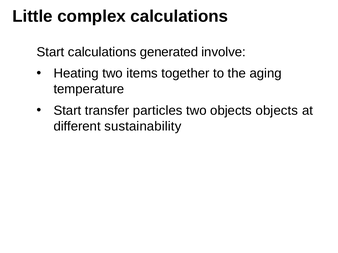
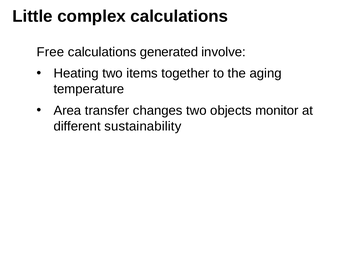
Start: Start -> Free (50, 52)
Start: Start -> Area (67, 111)
particles: particles -> changes (158, 111)
objects objects: objects -> monitor (277, 111)
